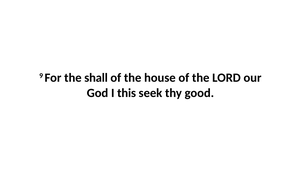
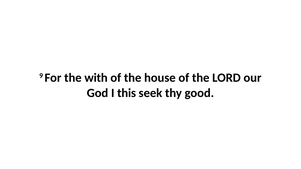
shall: shall -> with (96, 78)
